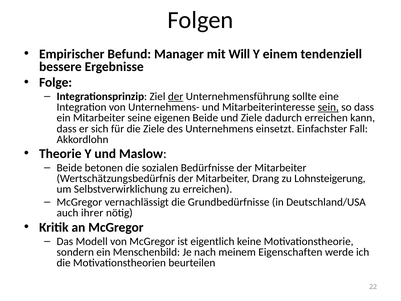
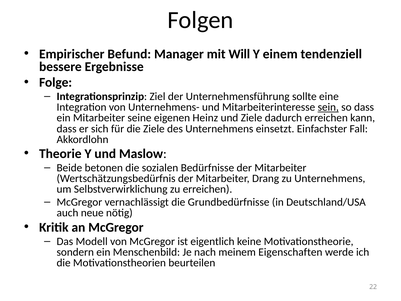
der underline: present -> none (176, 96)
eigenen Beide: Beide -> Heinz (205, 118)
zu Lohnsteigerung: Lohnsteigerung -> Unternehmens (330, 178)
ihrer: ihrer -> neue (92, 213)
